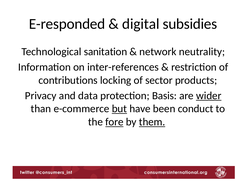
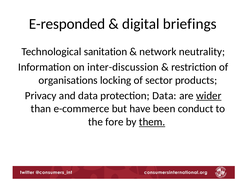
subsidies: subsidies -> briefings (190, 24)
inter-references: inter-references -> inter-discussion (123, 67)
contributions: contributions -> organisations (68, 80)
protection Basis: Basis -> Data (164, 95)
but underline: present -> none (119, 108)
fore underline: present -> none (114, 122)
